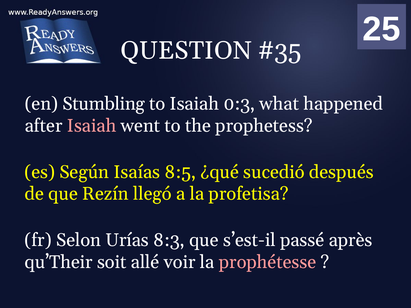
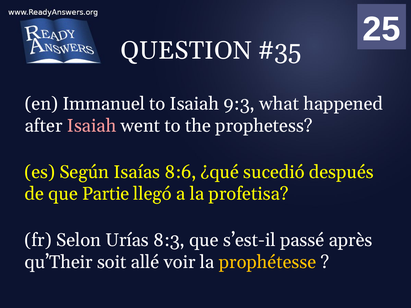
Stumbling: Stumbling -> Immanuel (104, 104)
0:3: 0:3 -> 9:3 (239, 104)
8:5: 8:5 -> 8:6 (180, 172)
Rezín: Rezín -> Partie (106, 194)
prophétesse colour: pink -> yellow (268, 262)
